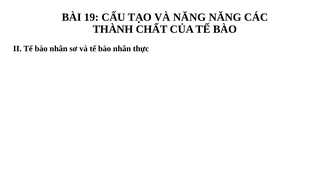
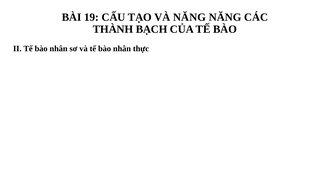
CHẤT: CHẤT -> BẠCH (152, 29)
